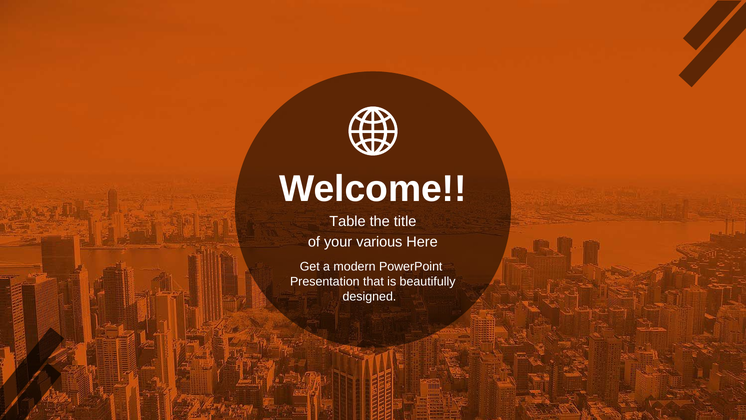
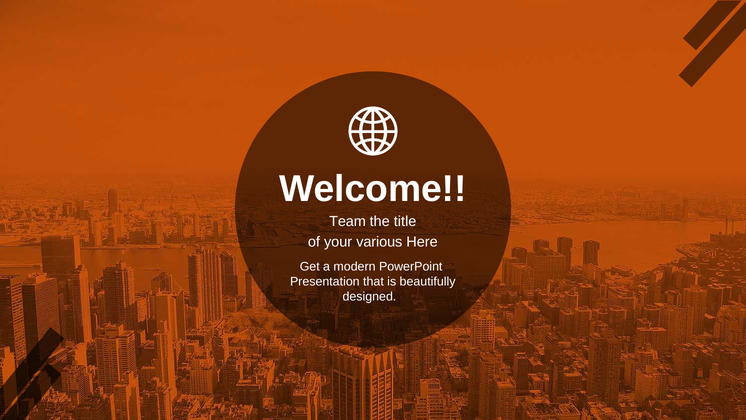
Table: Table -> Team (348, 221)
